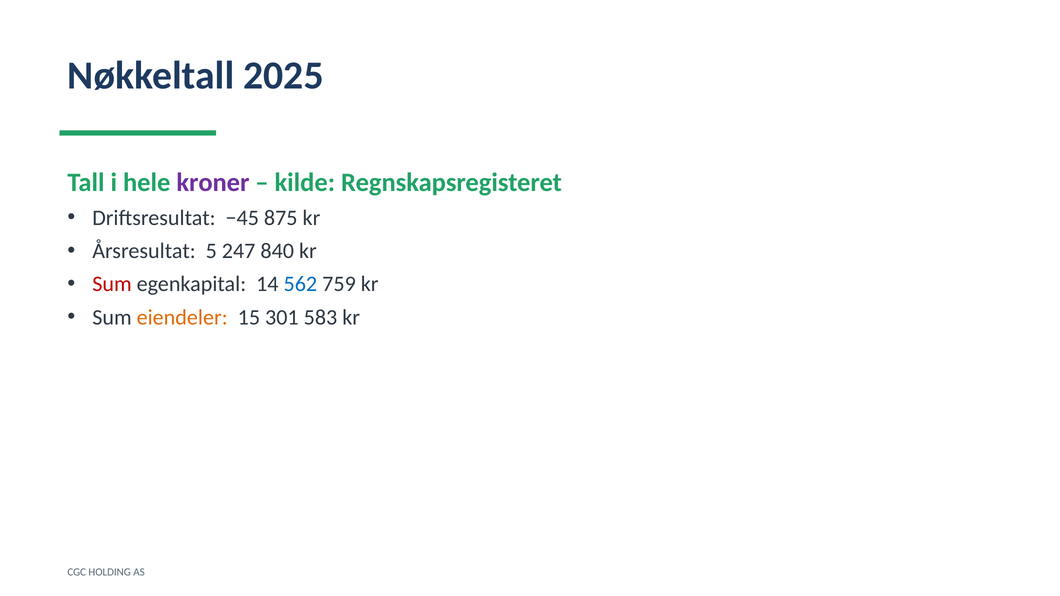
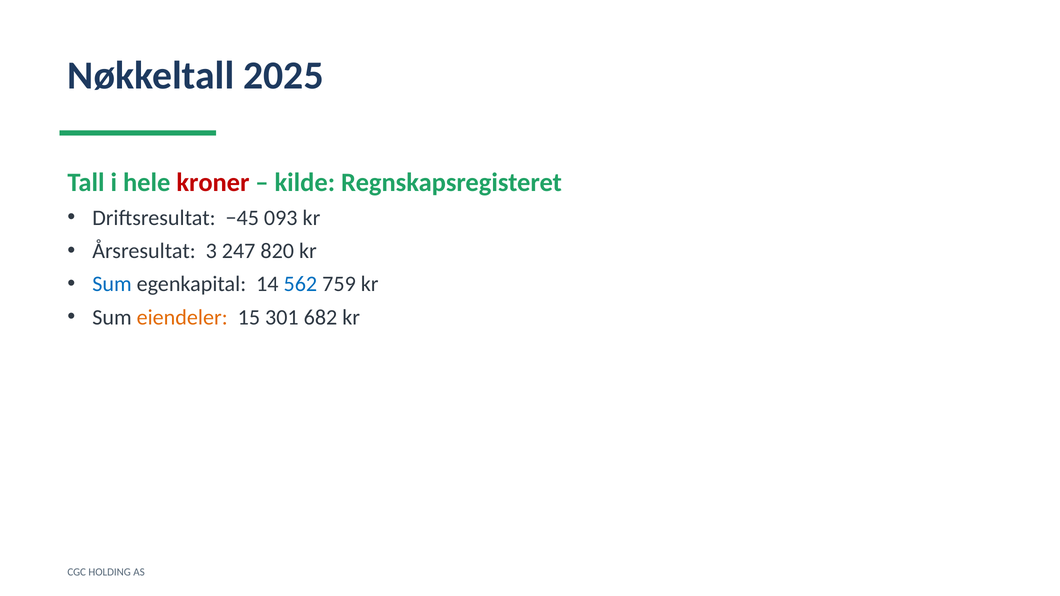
kroner colour: purple -> red (213, 182)
875: 875 -> 093 (281, 218)
5: 5 -> 3 (211, 251)
840: 840 -> 820 (277, 251)
Sum colour: red -> blue (112, 284)
583: 583 -> 682 (321, 317)
